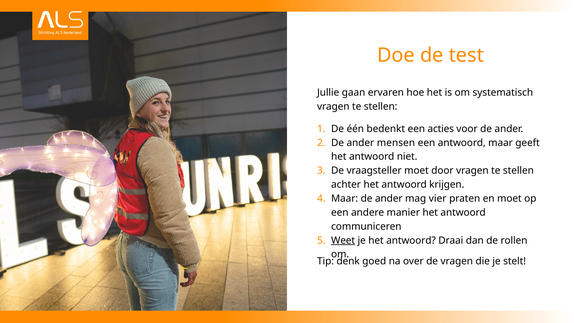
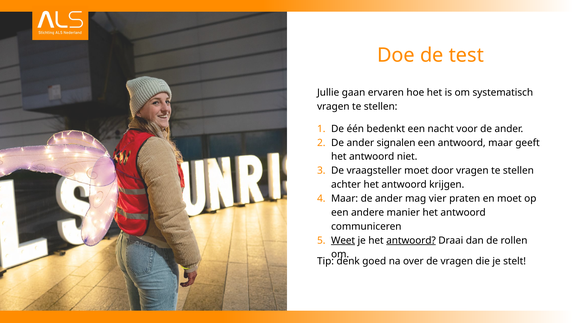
acties: acties -> nacht (441, 129)
mensen: mensen -> signalen (396, 143)
antwoord underline: none -> present (411, 240)
